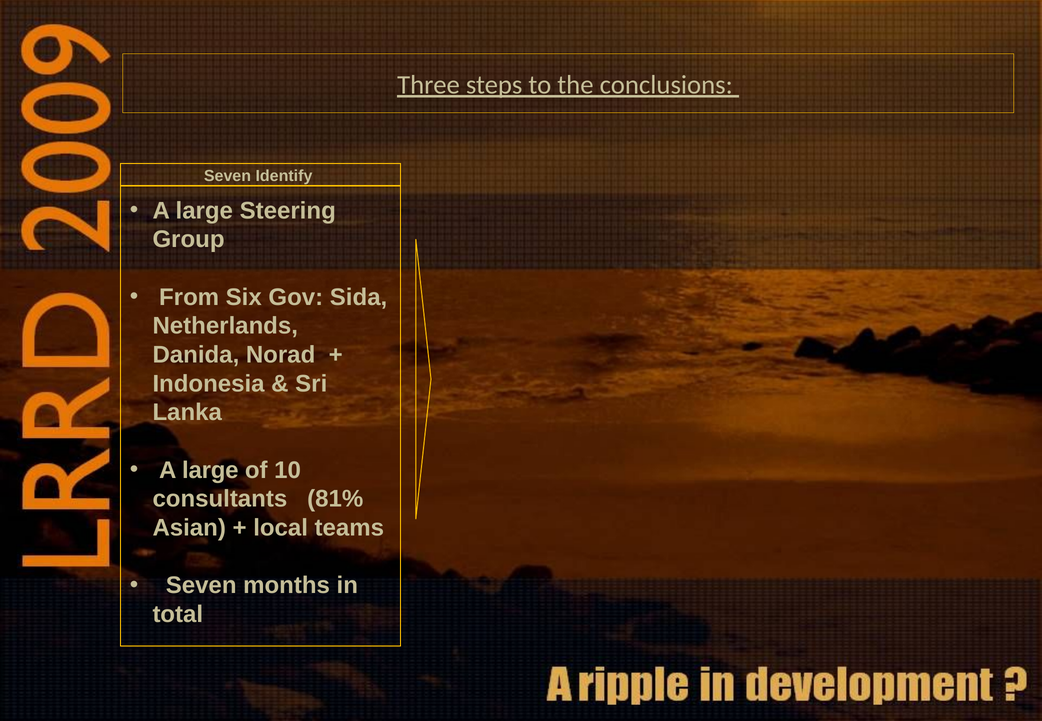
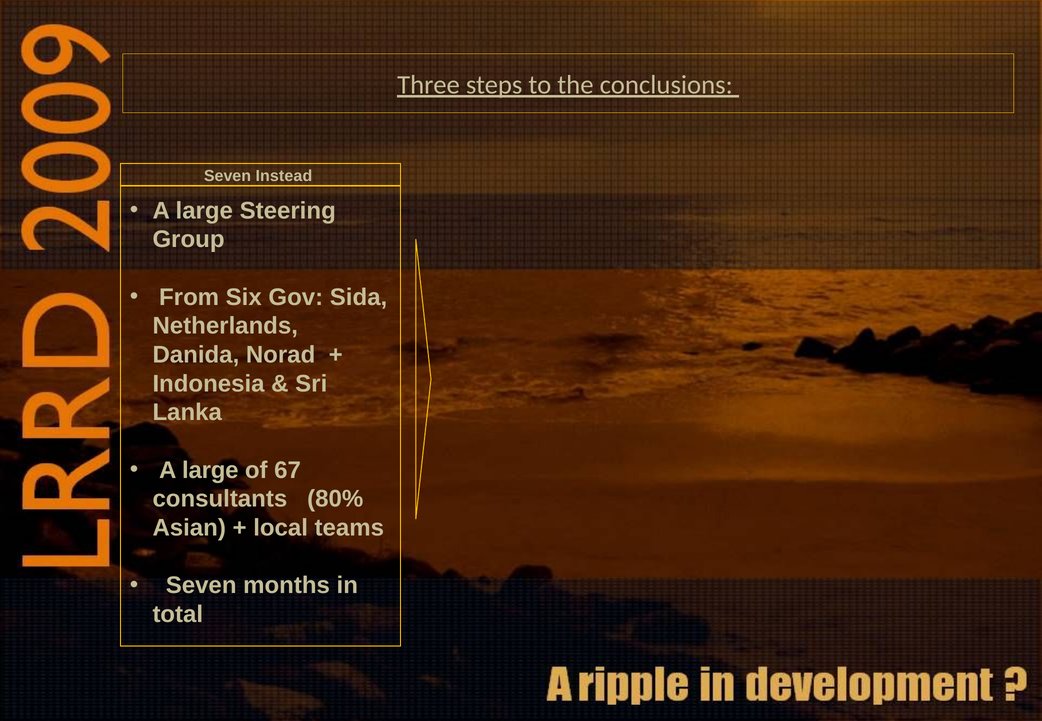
Identify: Identify -> Instead (284, 176)
10: 10 -> 67 (288, 470)
81%: 81% -> 80% (335, 499)
